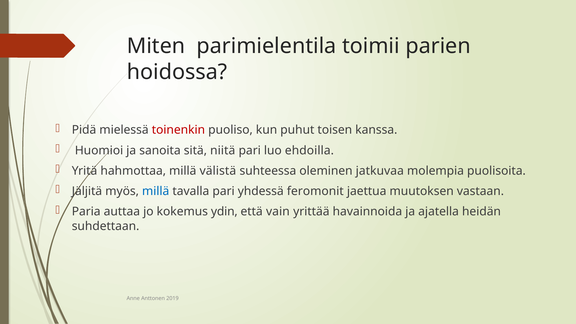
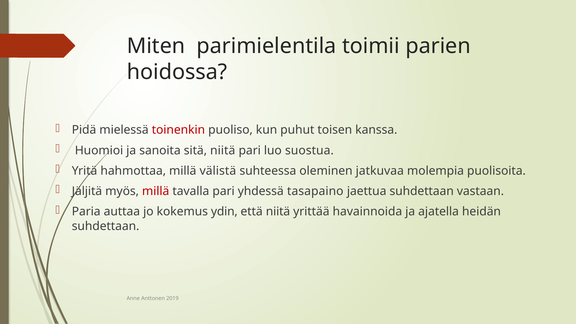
ehdoilla: ehdoilla -> suostua (309, 150)
millä colour: blue -> red (156, 191)
feromonit: feromonit -> tasapaino (315, 191)
jaettua muutoksen: muutoksen -> suhdettaan (422, 191)
että vain: vain -> niitä (278, 212)
